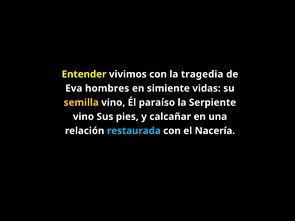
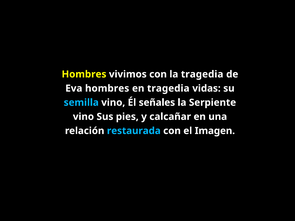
Entender: Entender -> Hombres (84, 74)
en simiente: simiente -> tragedia (168, 88)
semilla colour: yellow -> light blue (81, 103)
paraíso: paraíso -> señales (157, 103)
Nacería: Nacería -> Imagen (215, 131)
